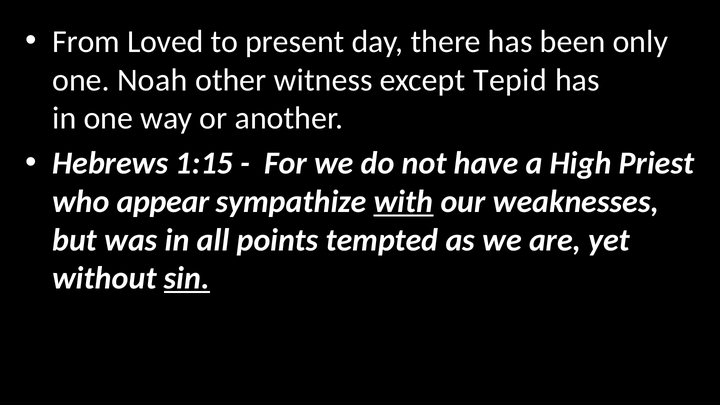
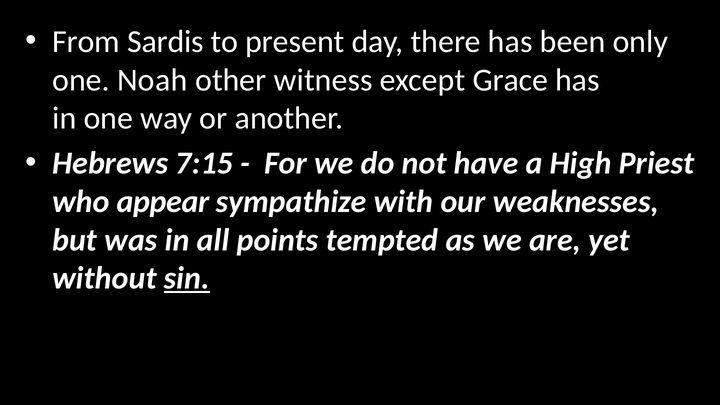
Loved: Loved -> Sardis (165, 42)
Tepid: Tepid -> Grace (510, 80)
1:15: 1:15 -> 7:15 (204, 163)
with underline: present -> none (403, 202)
